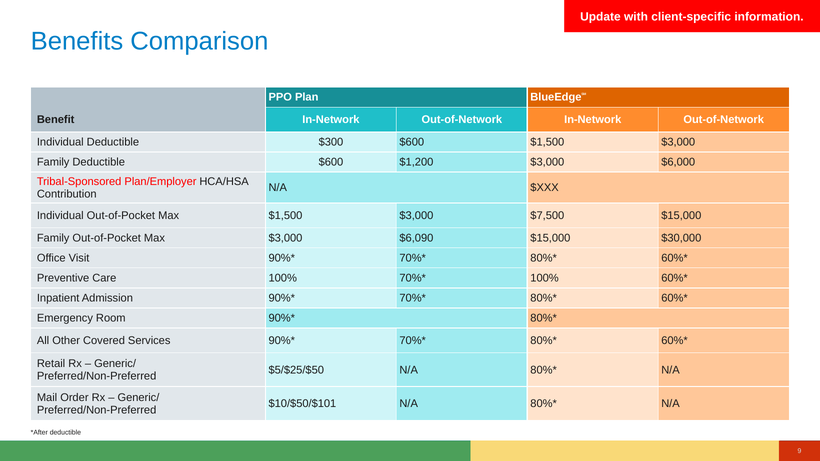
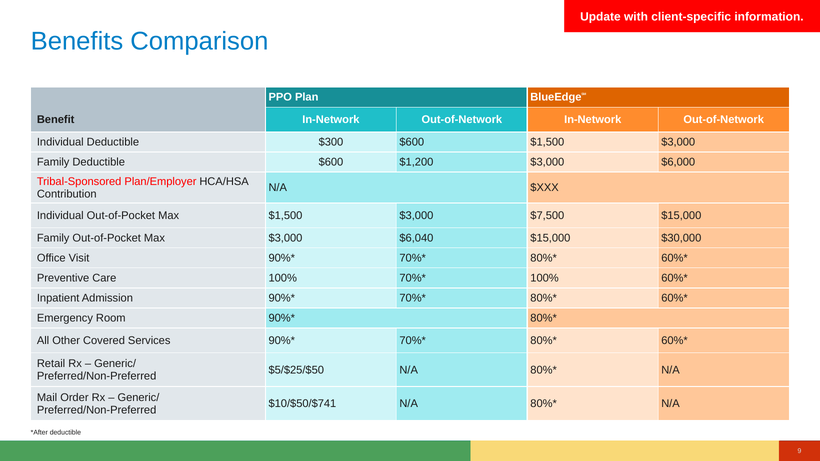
$6,090: $6,090 -> $6,040 (416, 238)
$10/$50/$101: $10/$50/$101 -> $10/$50/$741 (302, 404)
